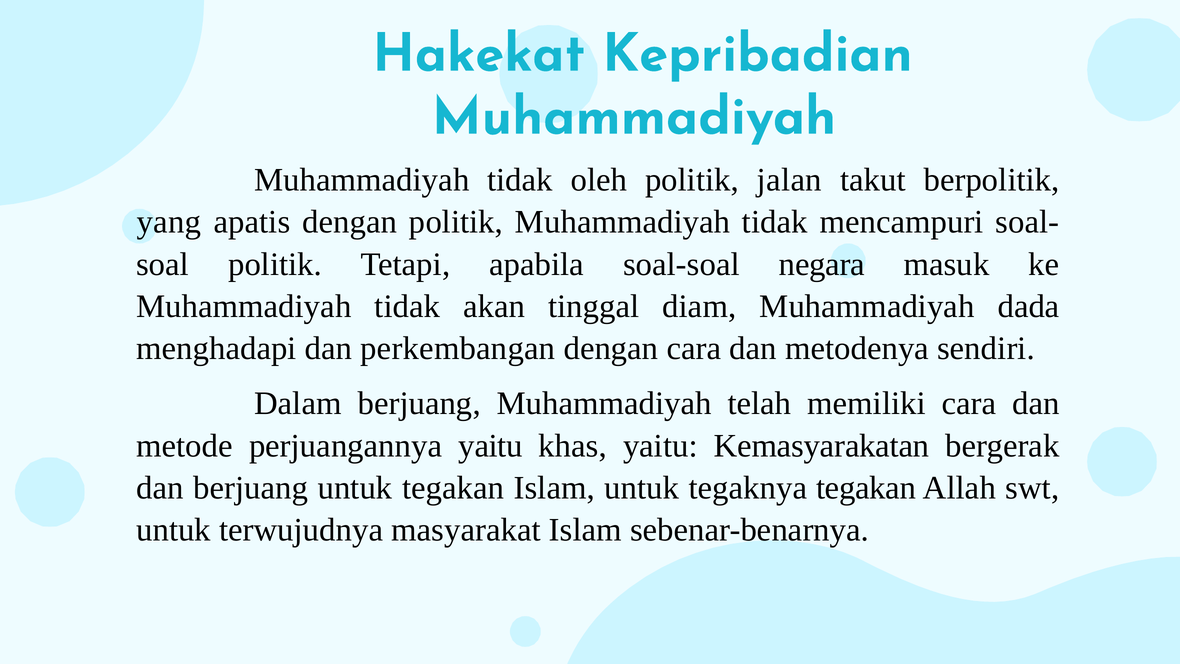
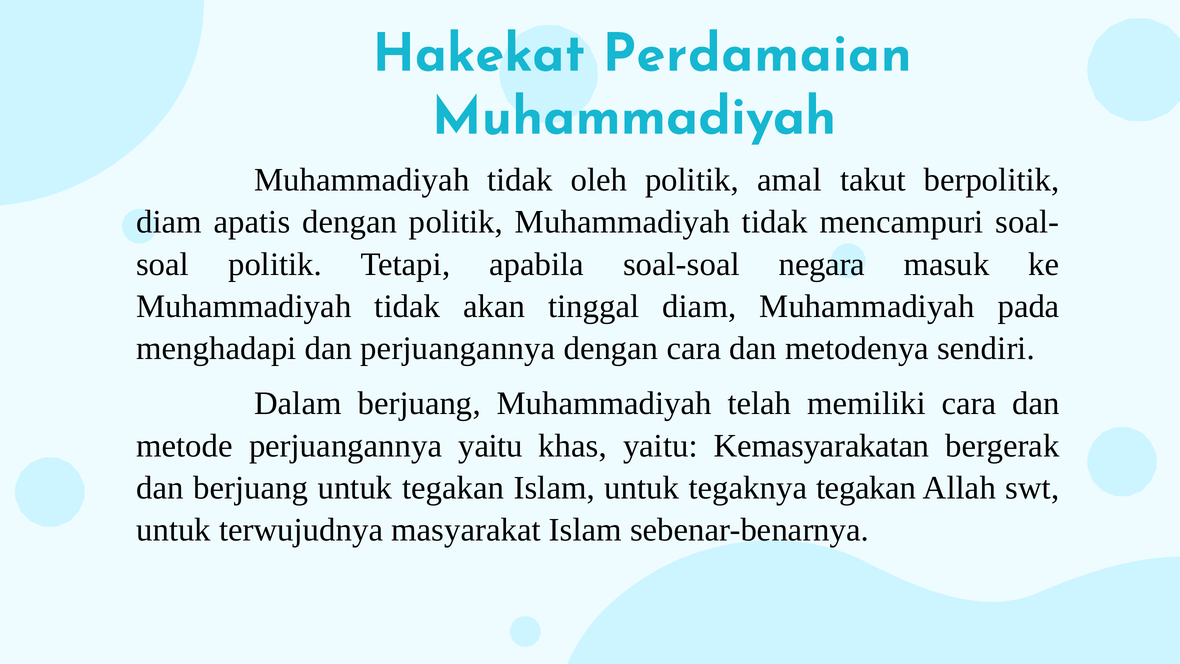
Kepribadian: Kepribadian -> Perdamaian (757, 53)
jalan: jalan -> amal (789, 180)
yang: yang -> diam (169, 222)
dada: dada -> pada (1029, 306)
dan perkembangan: perkembangan -> perjuangannya (458, 348)
